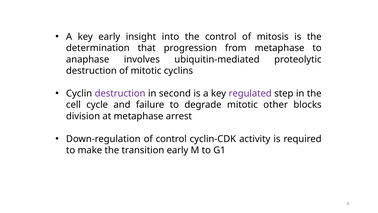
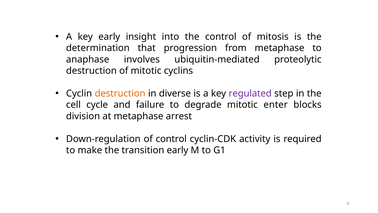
destruction colour: purple -> orange (120, 93)
second: second -> diverse (175, 93)
other: other -> enter (276, 105)
